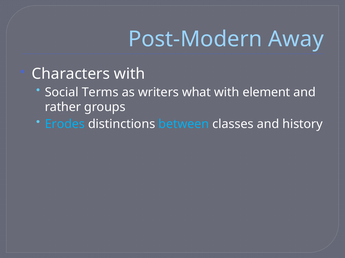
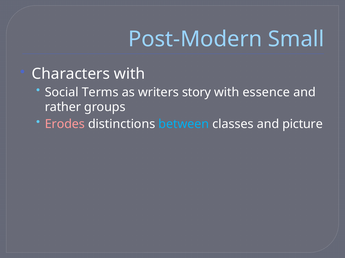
Away: Away -> Small (296, 39)
what: what -> story (197, 92)
element: element -> essence (266, 92)
Erodes colour: light blue -> pink (65, 124)
history: history -> picture (303, 124)
